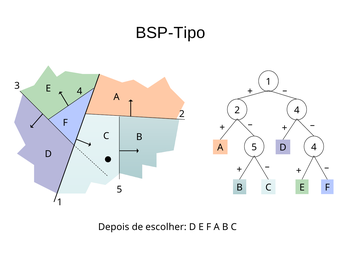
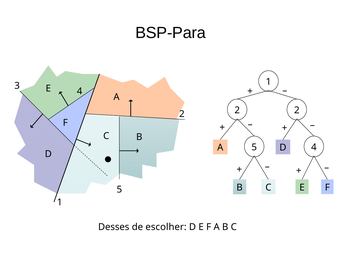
BSP-Tipo: BSP-Tipo -> BSP-Para (171, 33)
2 4: 4 -> 2 (297, 110)
Depois: Depois -> Desses (114, 227)
